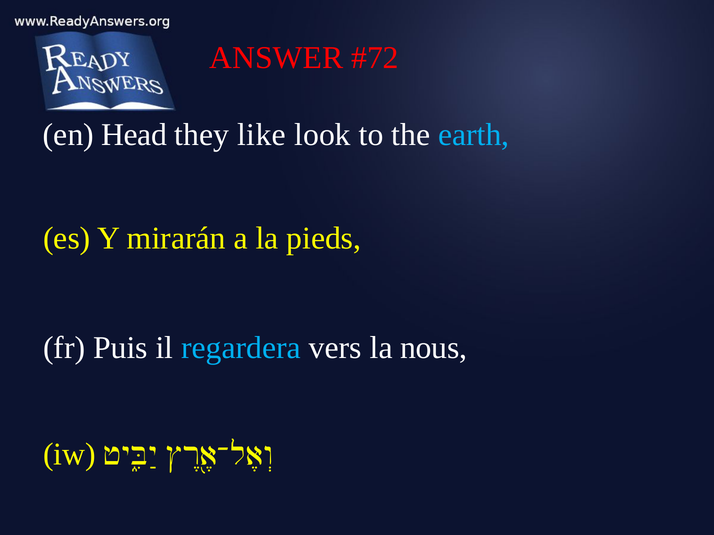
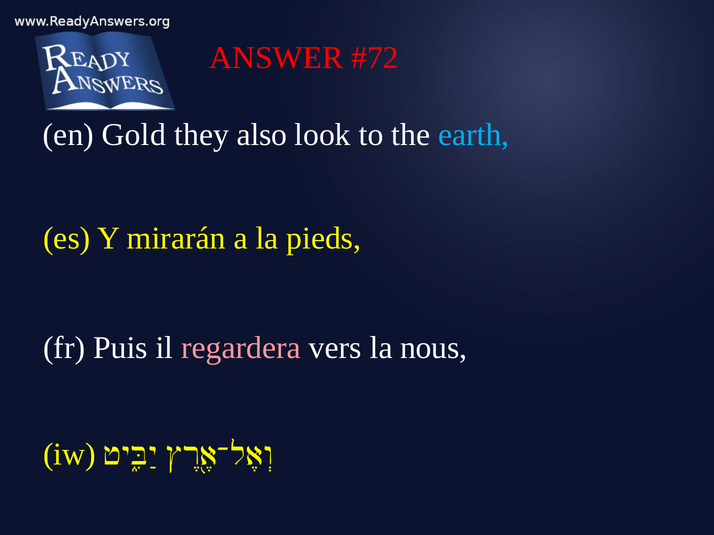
Head: Head -> Gold (134, 135)
like: like -> also (262, 135)
regardera colour: light blue -> pink (241, 348)
